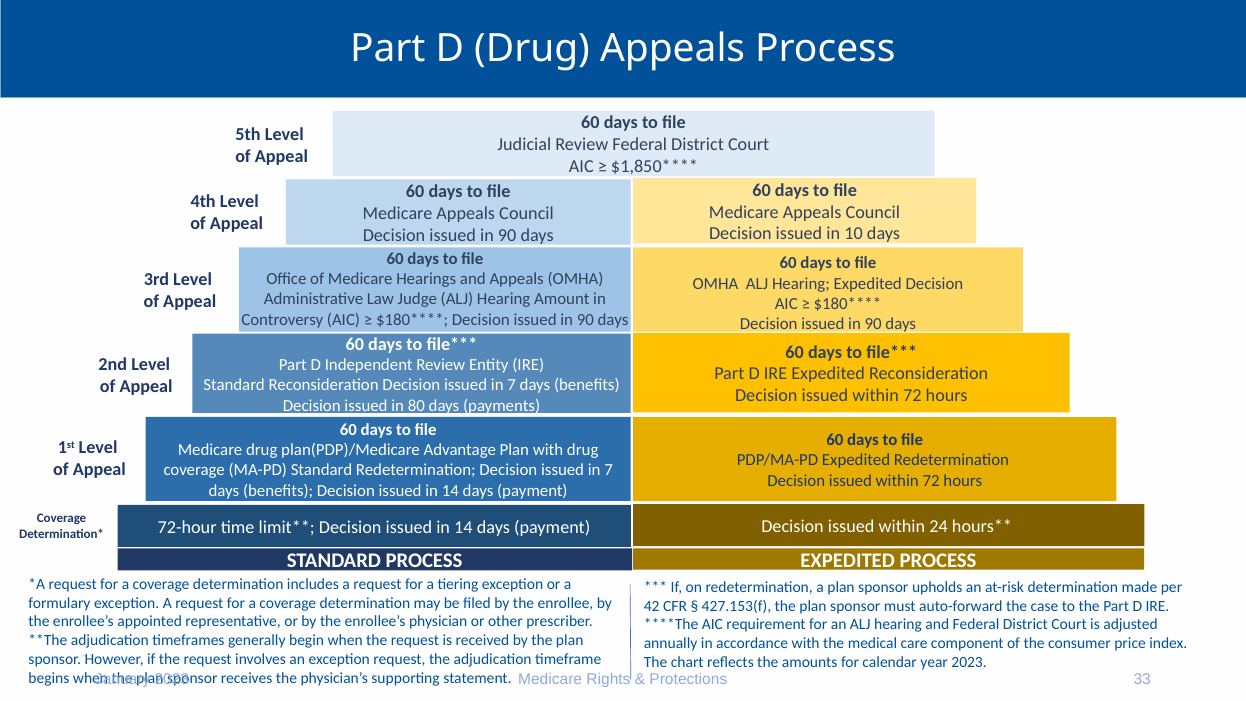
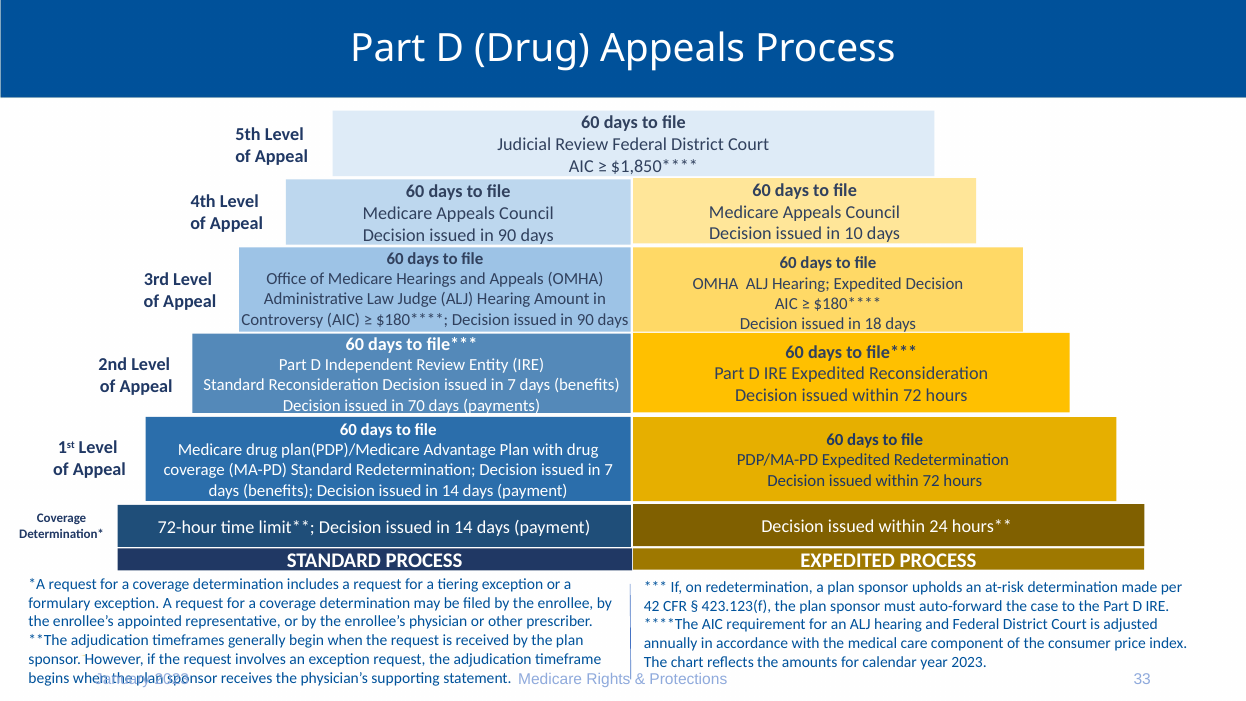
90: 90 -> 18 (873, 324)
80: 80 -> 70 (416, 406)
427.153(f: 427.153(f -> 423.123(f (736, 606)
